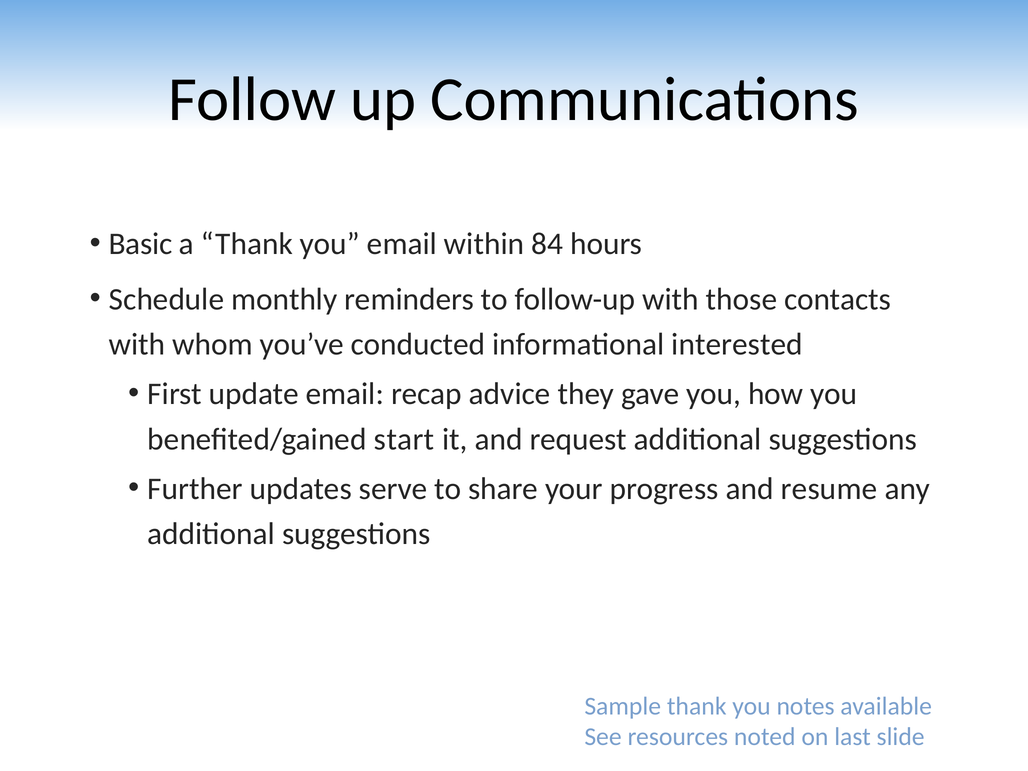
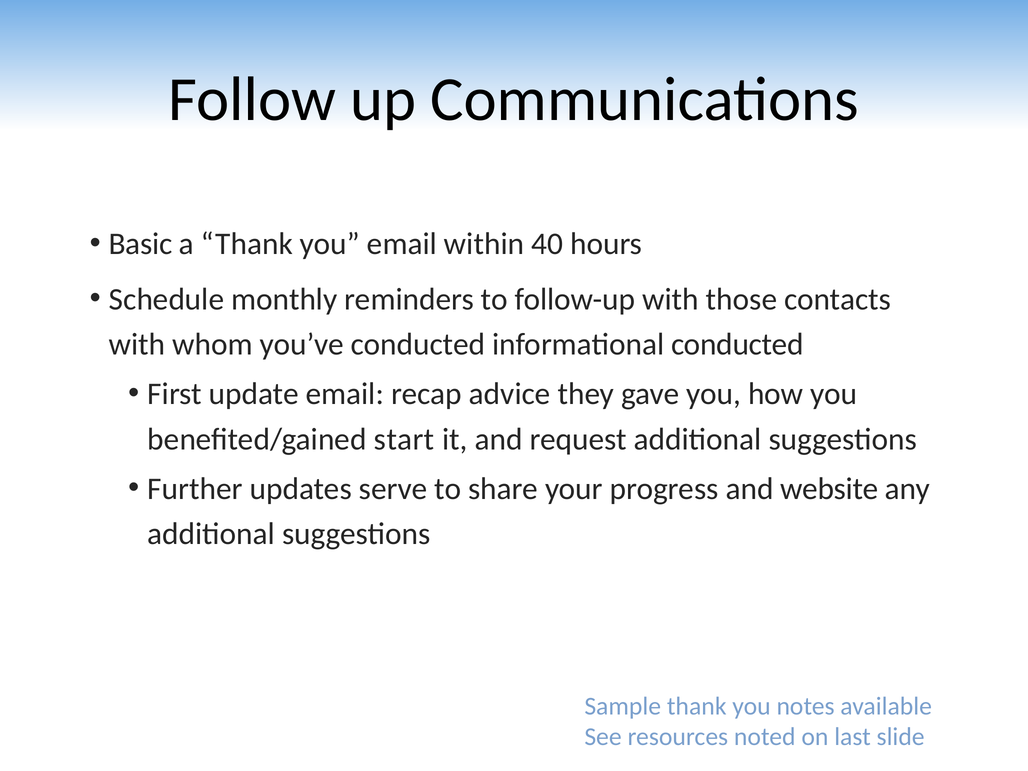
84: 84 -> 40 (547, 244)
informational interested: interested -> conducted (737, 344)
resume: resume -> website (829, 489)
